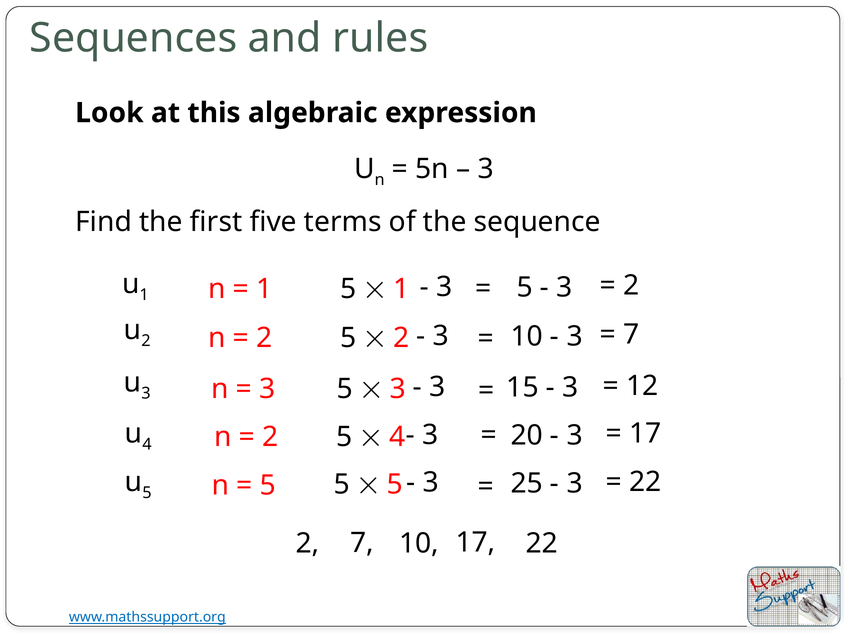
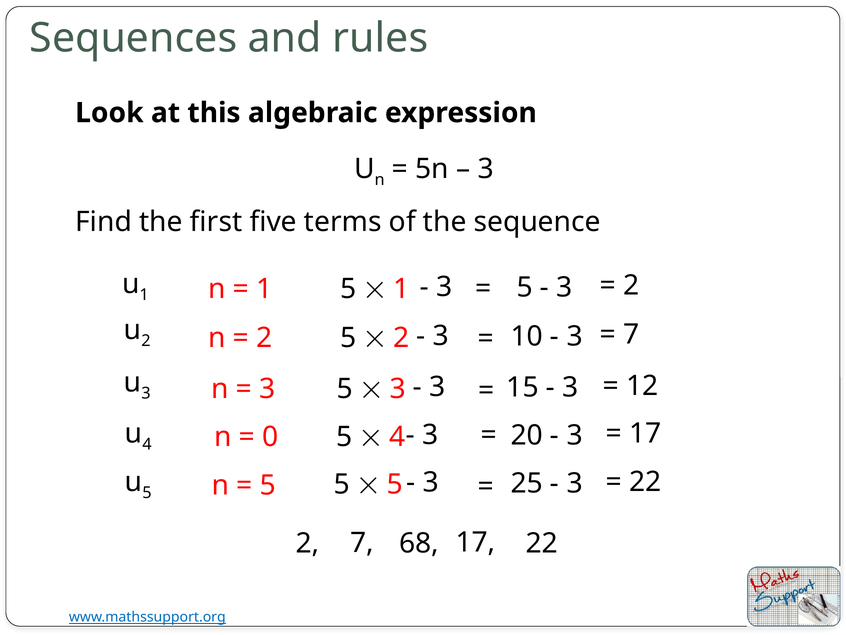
2: 2 -> 0 (270, 436)
7 10: 10 -> 68 (419, 543)
